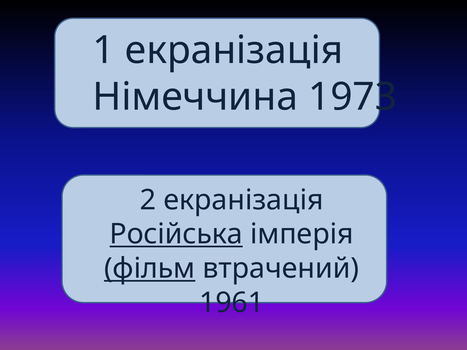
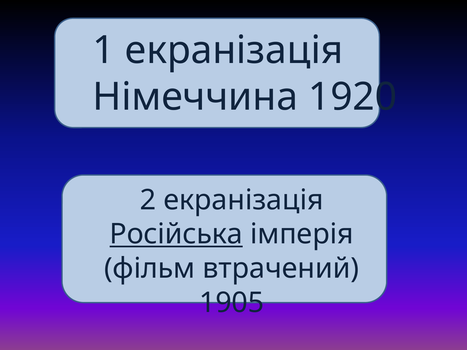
1973: 1973 -> 1920 (353, 97)
фільм underline: present -> none (150, 269)
1961: 1961 -> 1905 (232, 303)
